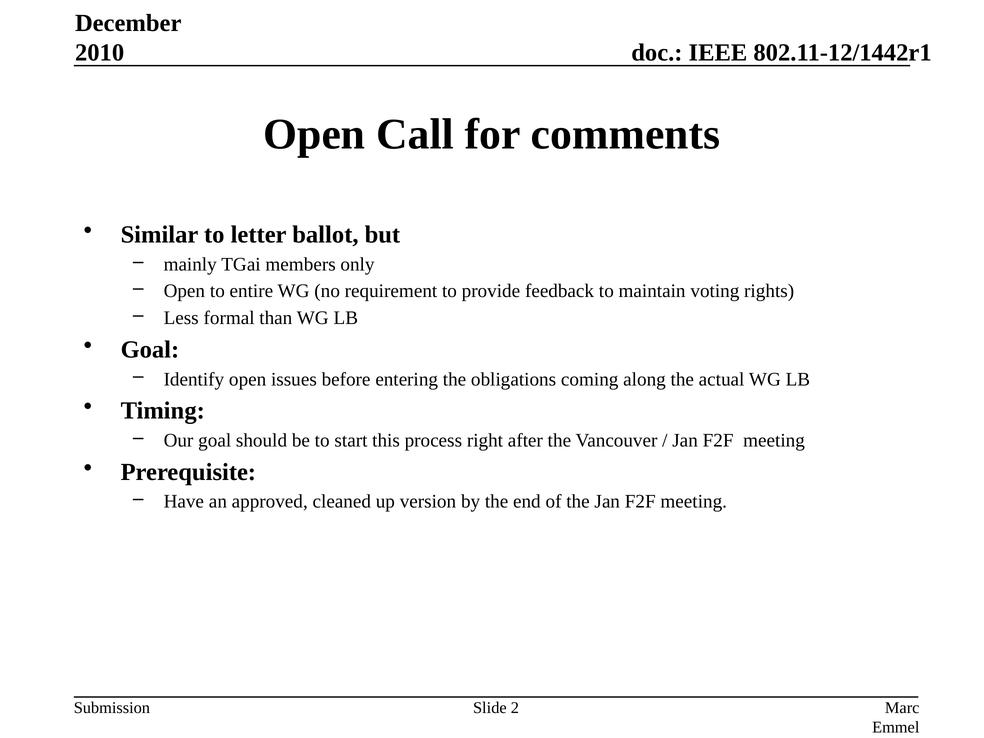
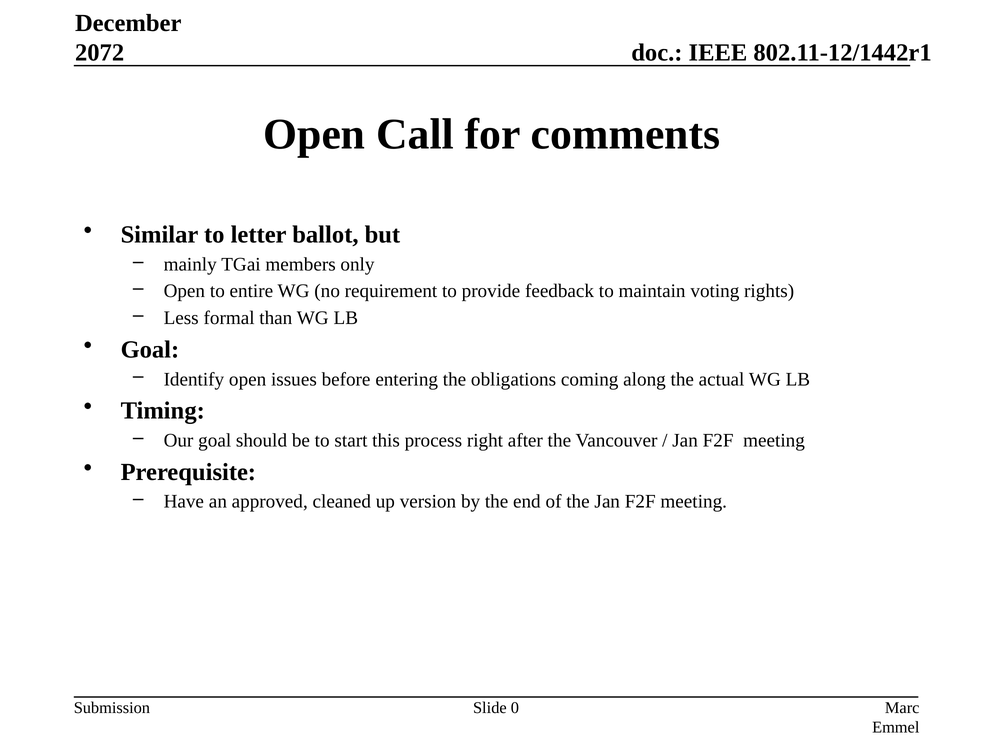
2010: 2010 -> 2072 (100, 53)
2: 2 -> 0 (515, 708)
